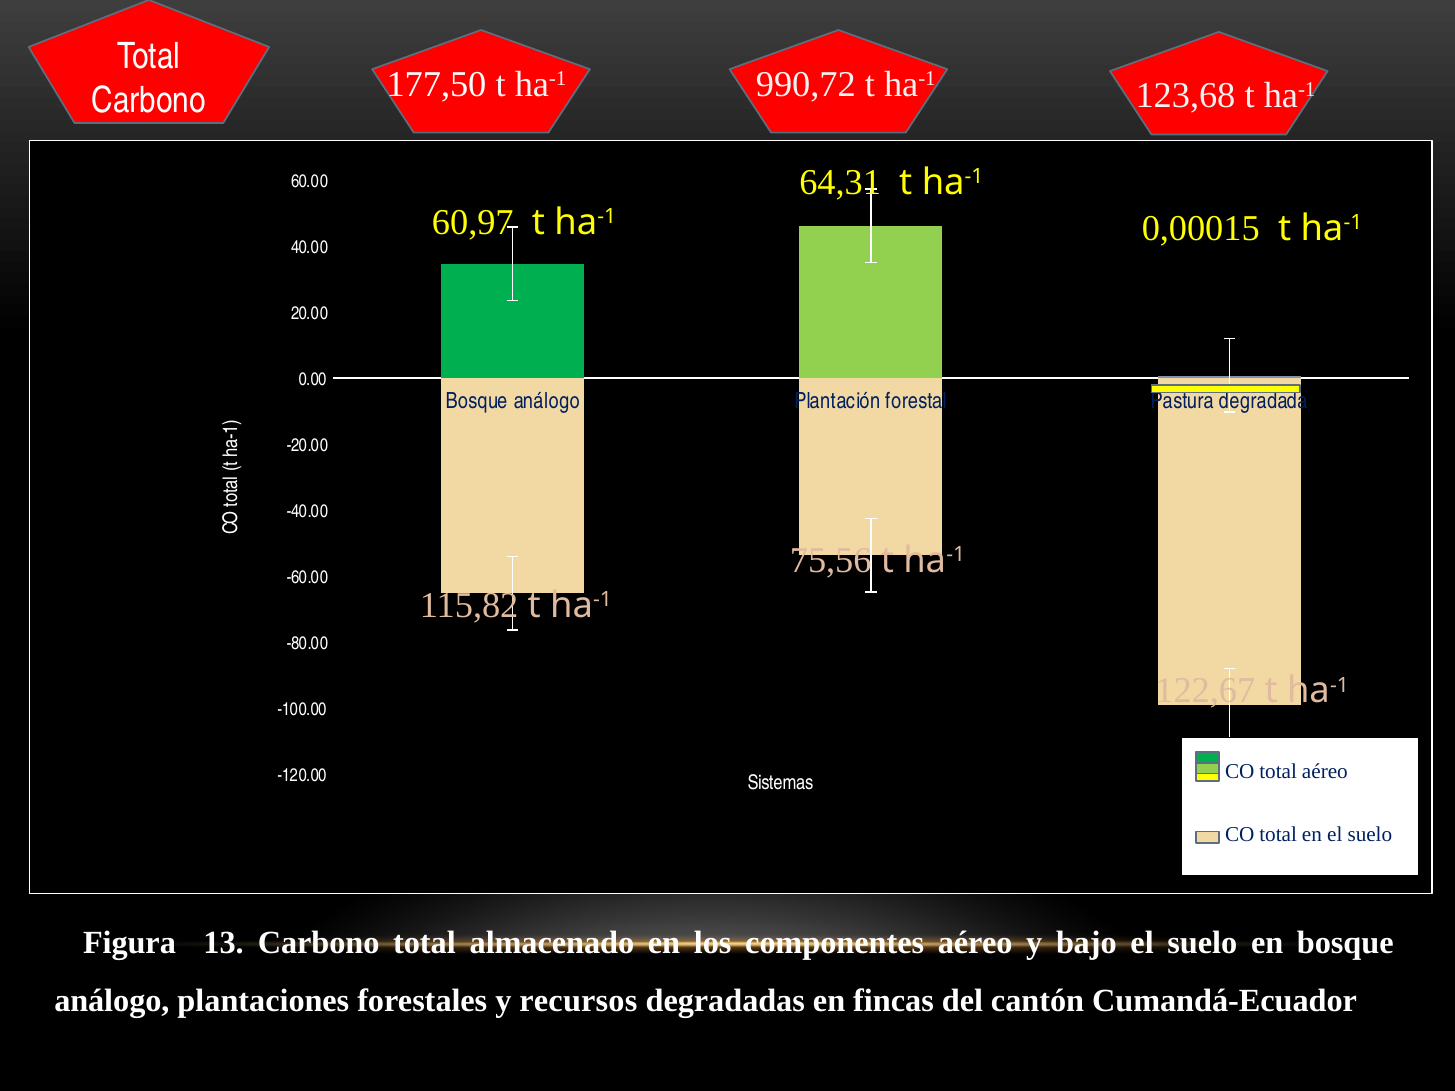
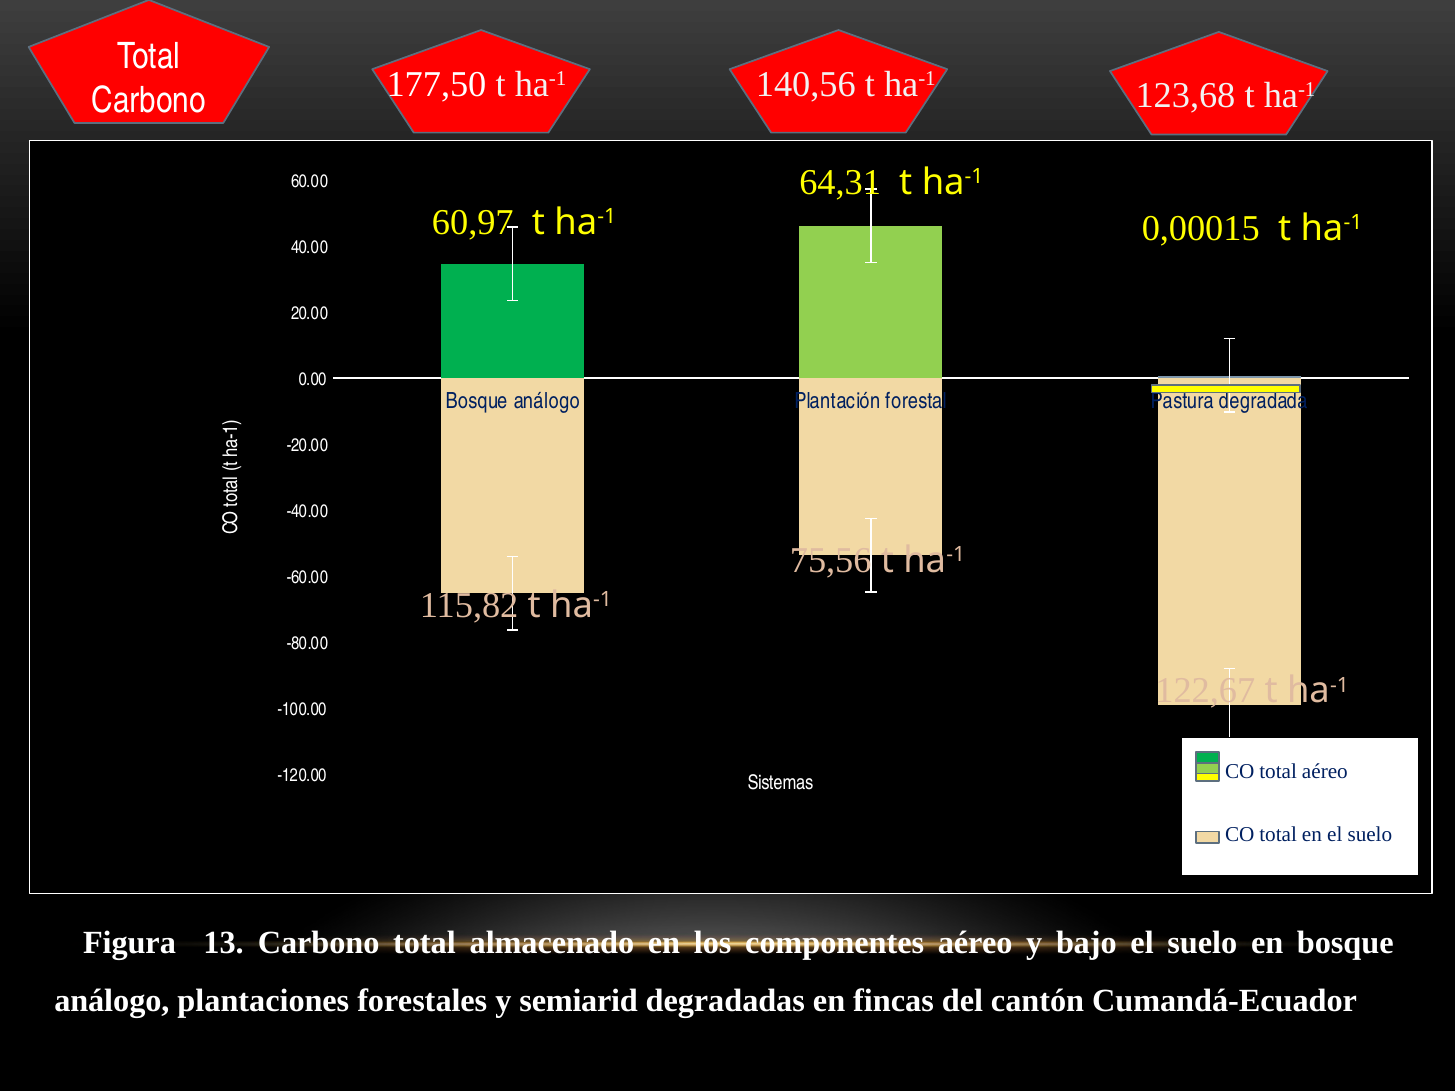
990,72: 990,72 -> 140,56 (806, 84)
recursos: recursos -> semiarid (579, 1001)
